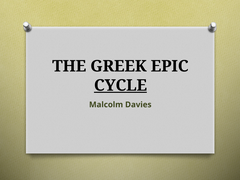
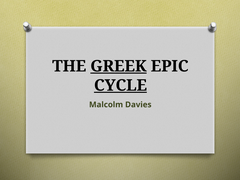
GREEK underline: none -> present (119, 66)
